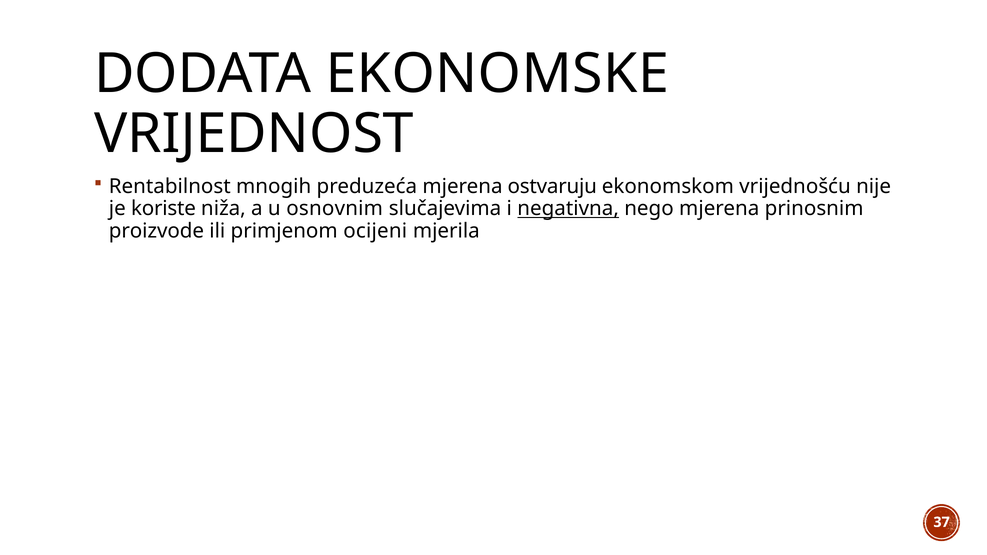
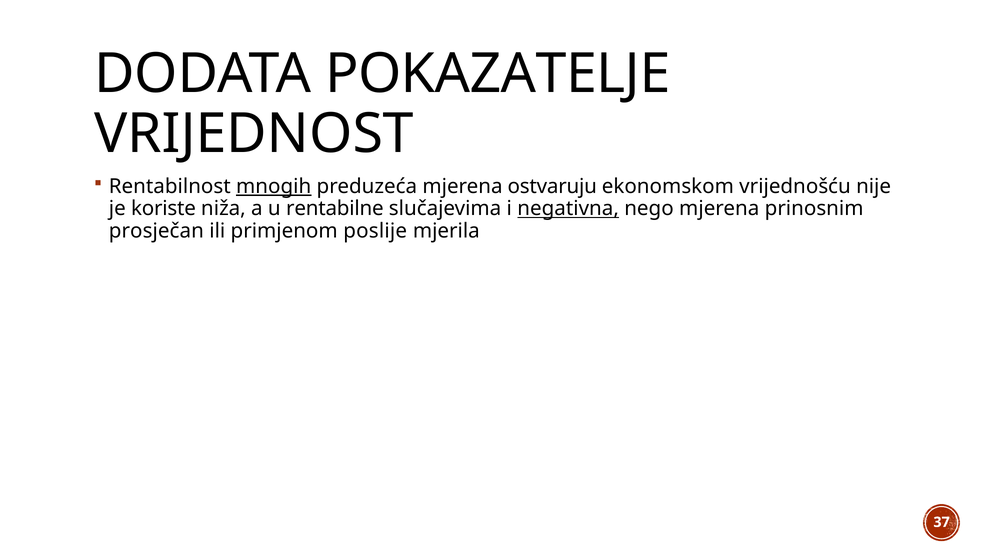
EKONOMSKE: EKONOMSKE -> POKAZATELJE (498, 74)
mnogih underline: none -> present (274, 186)
osnovnim: osnovnim -> rentabilne (335, 209)
proizvode: proizvode -> prosječan (156, 231)
ocijeni: ocijeni -> poslije (375, 231)
